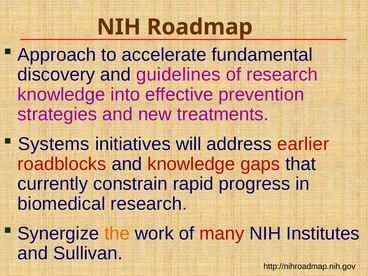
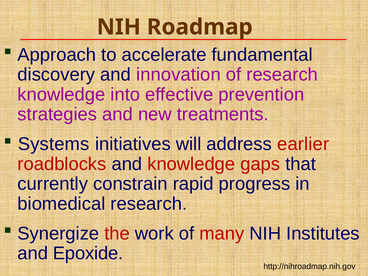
guidelines: guidelines -> innovation (178, 75)
the colour: orange -> red (117, 233)
Sullivan: Sullivan -> Epoxide (88, 253)
